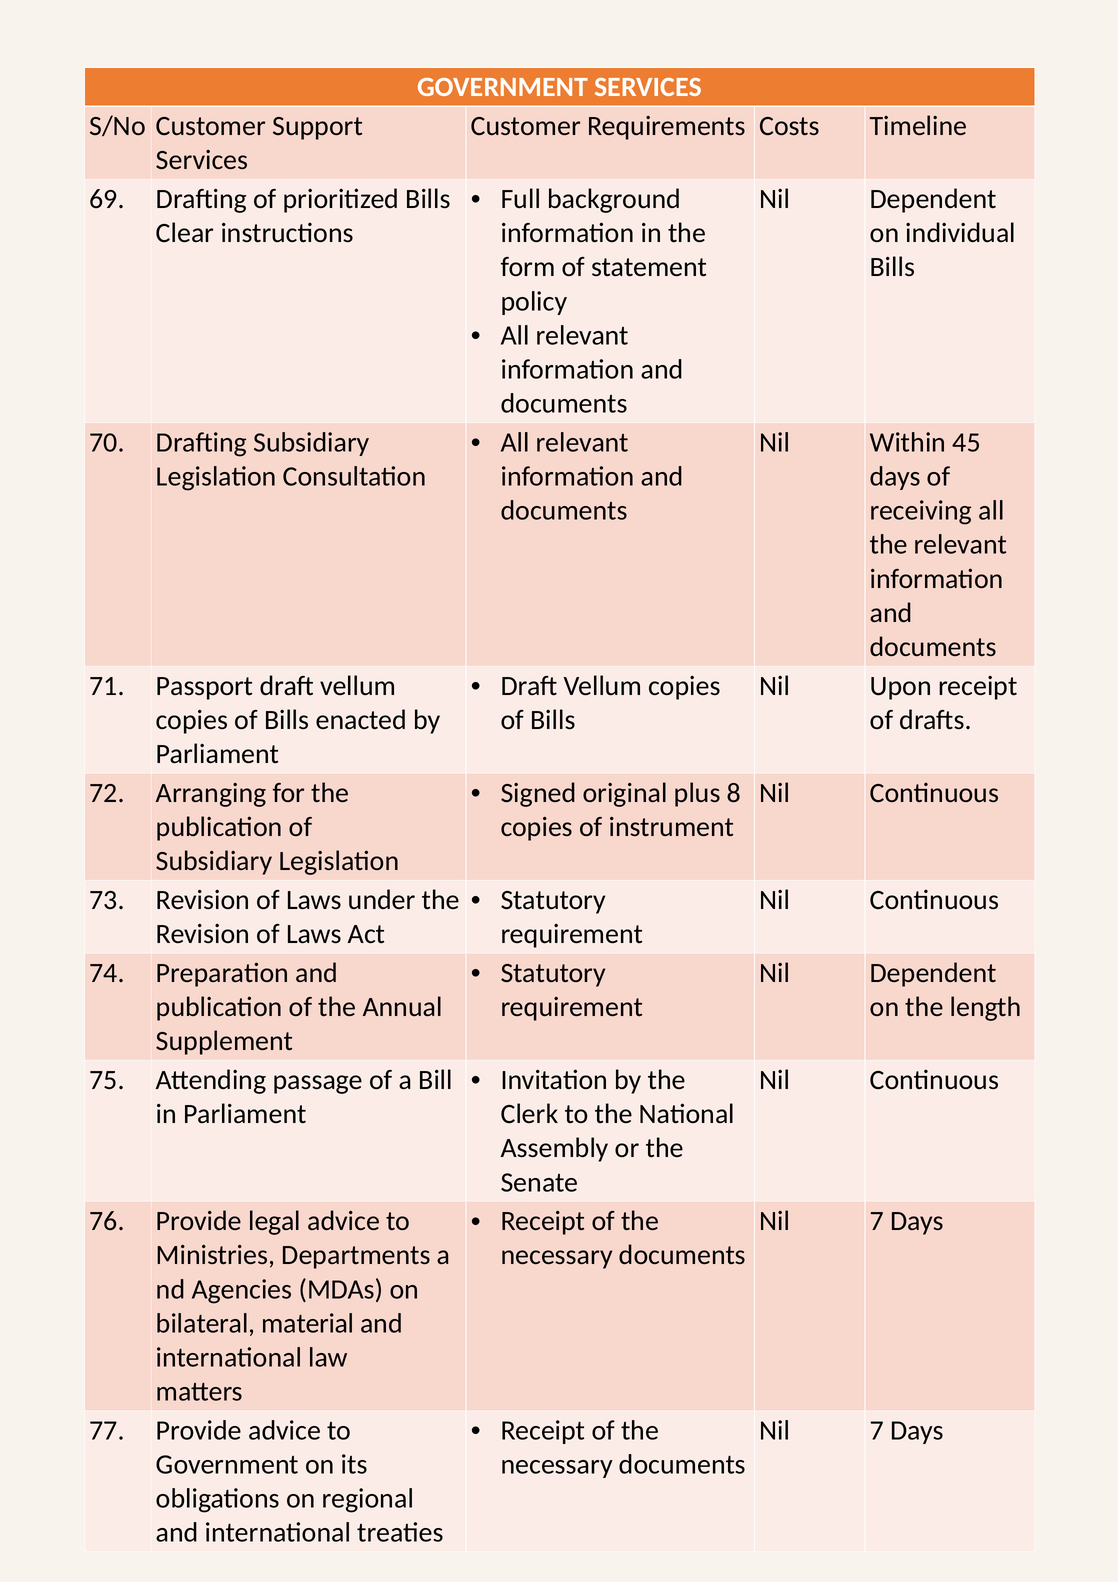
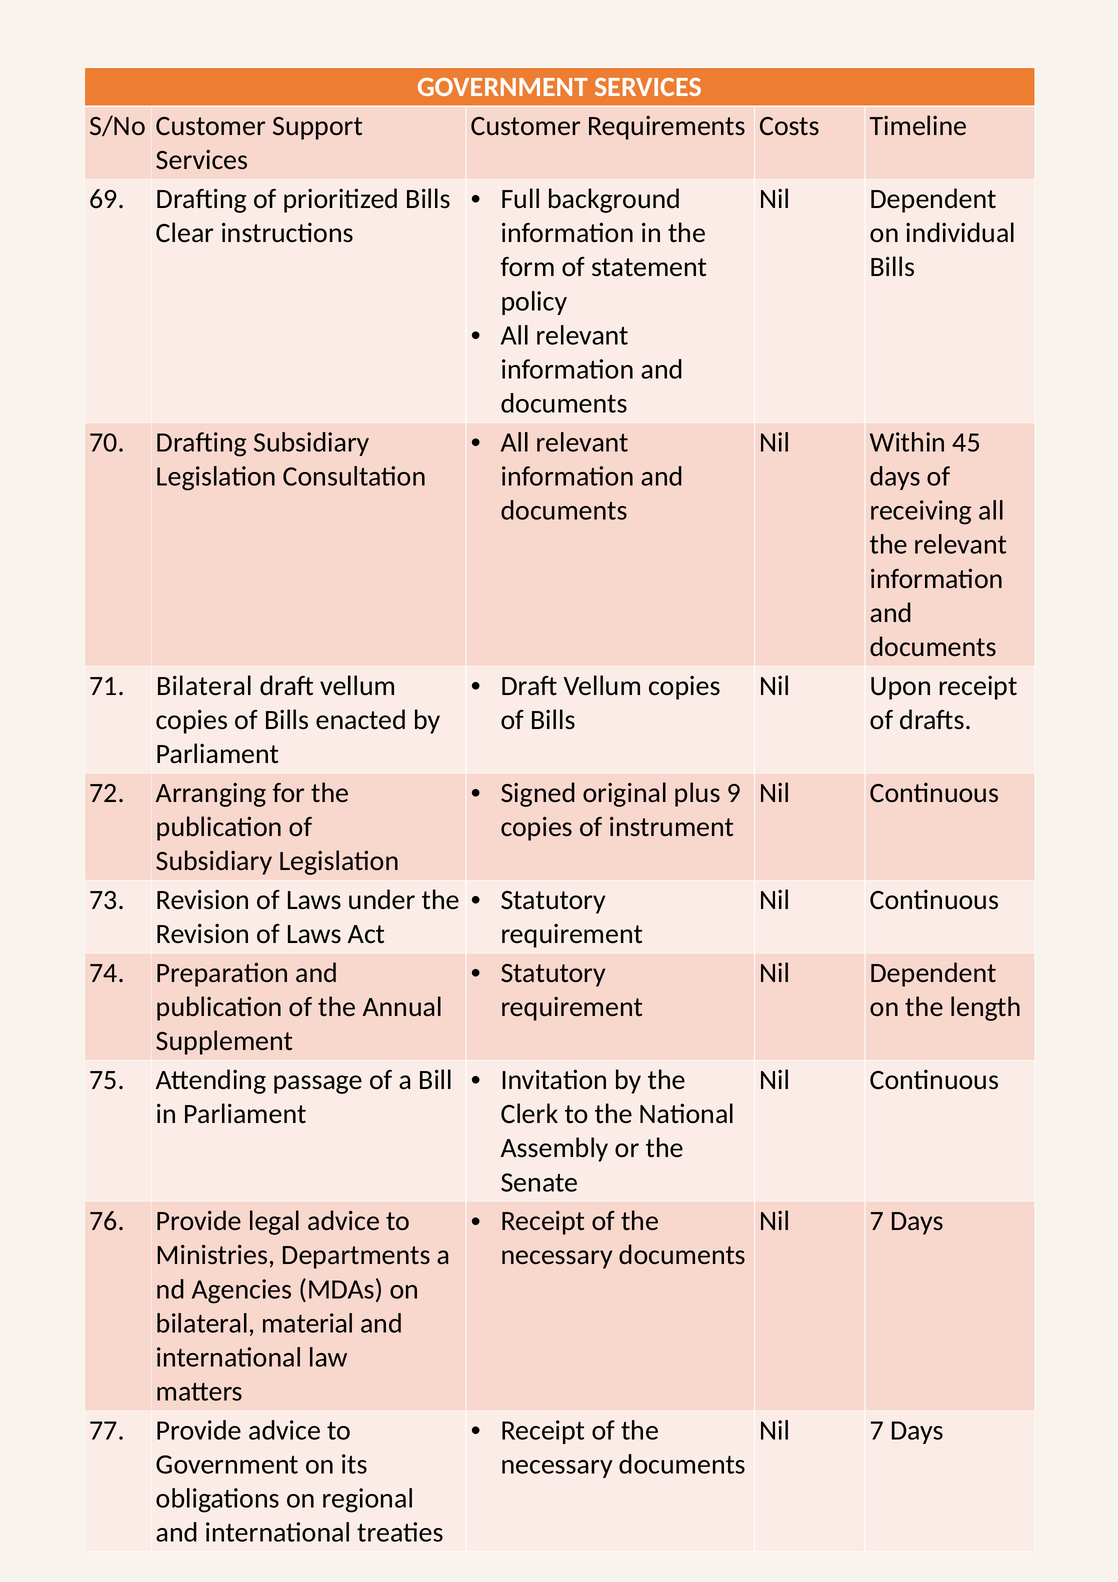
71 Passport: Passport -> Bilateral (204, 686)
8: 8 -> 9 (734, 793)
